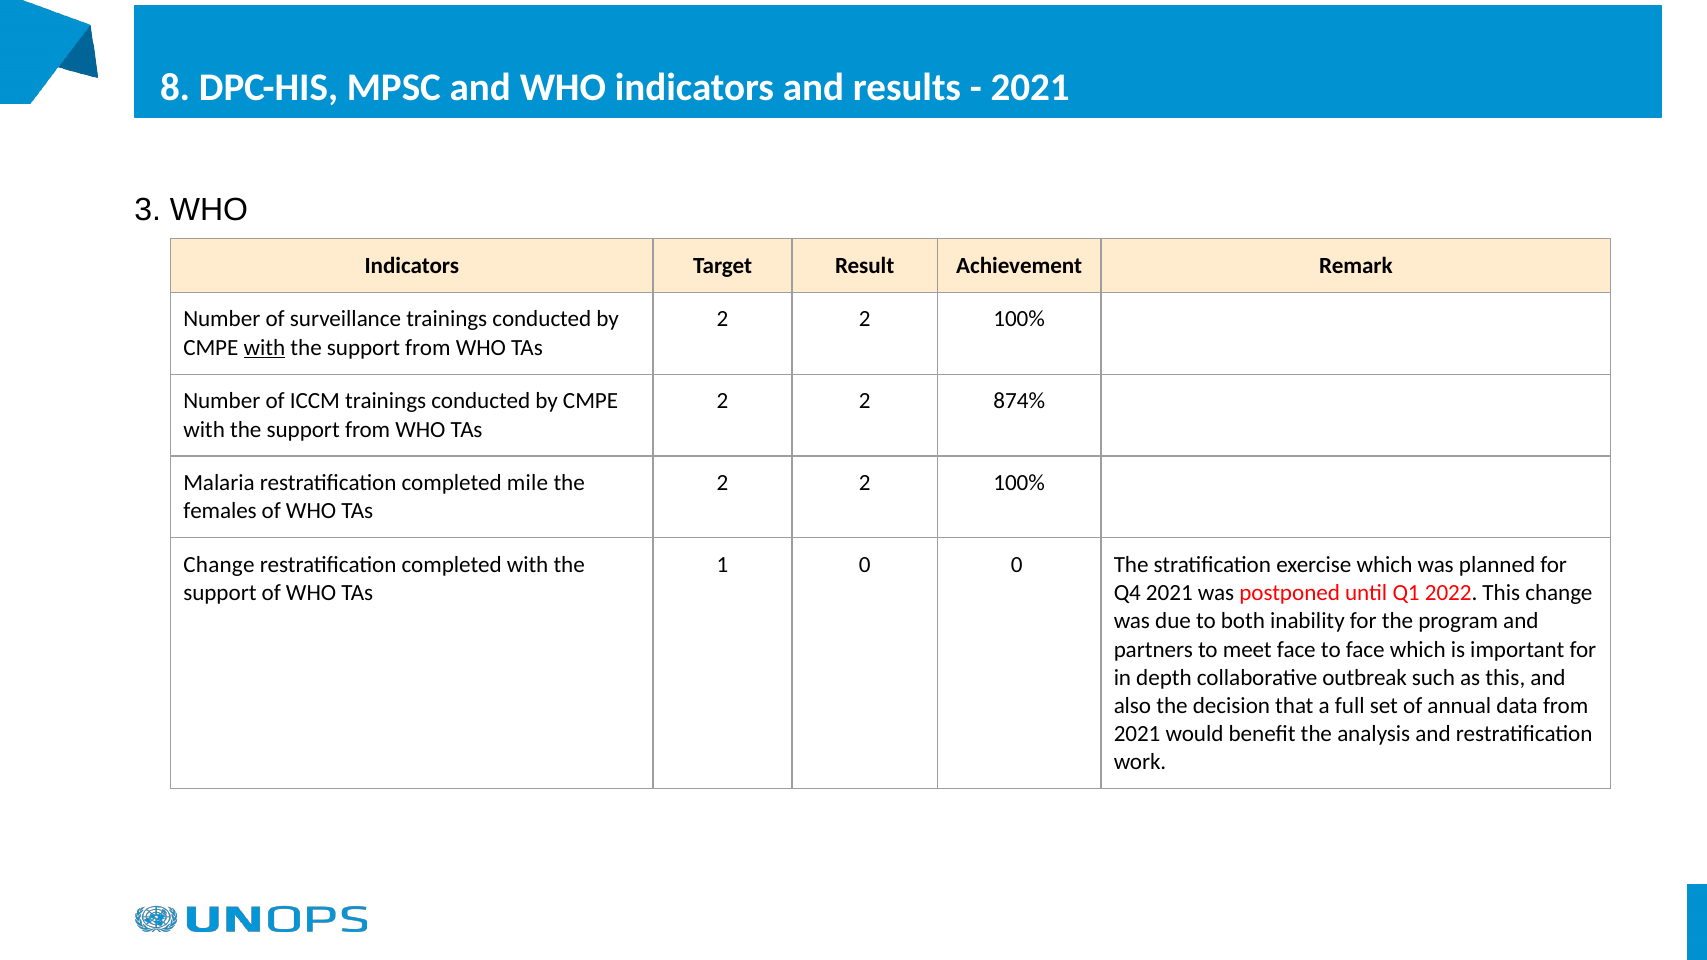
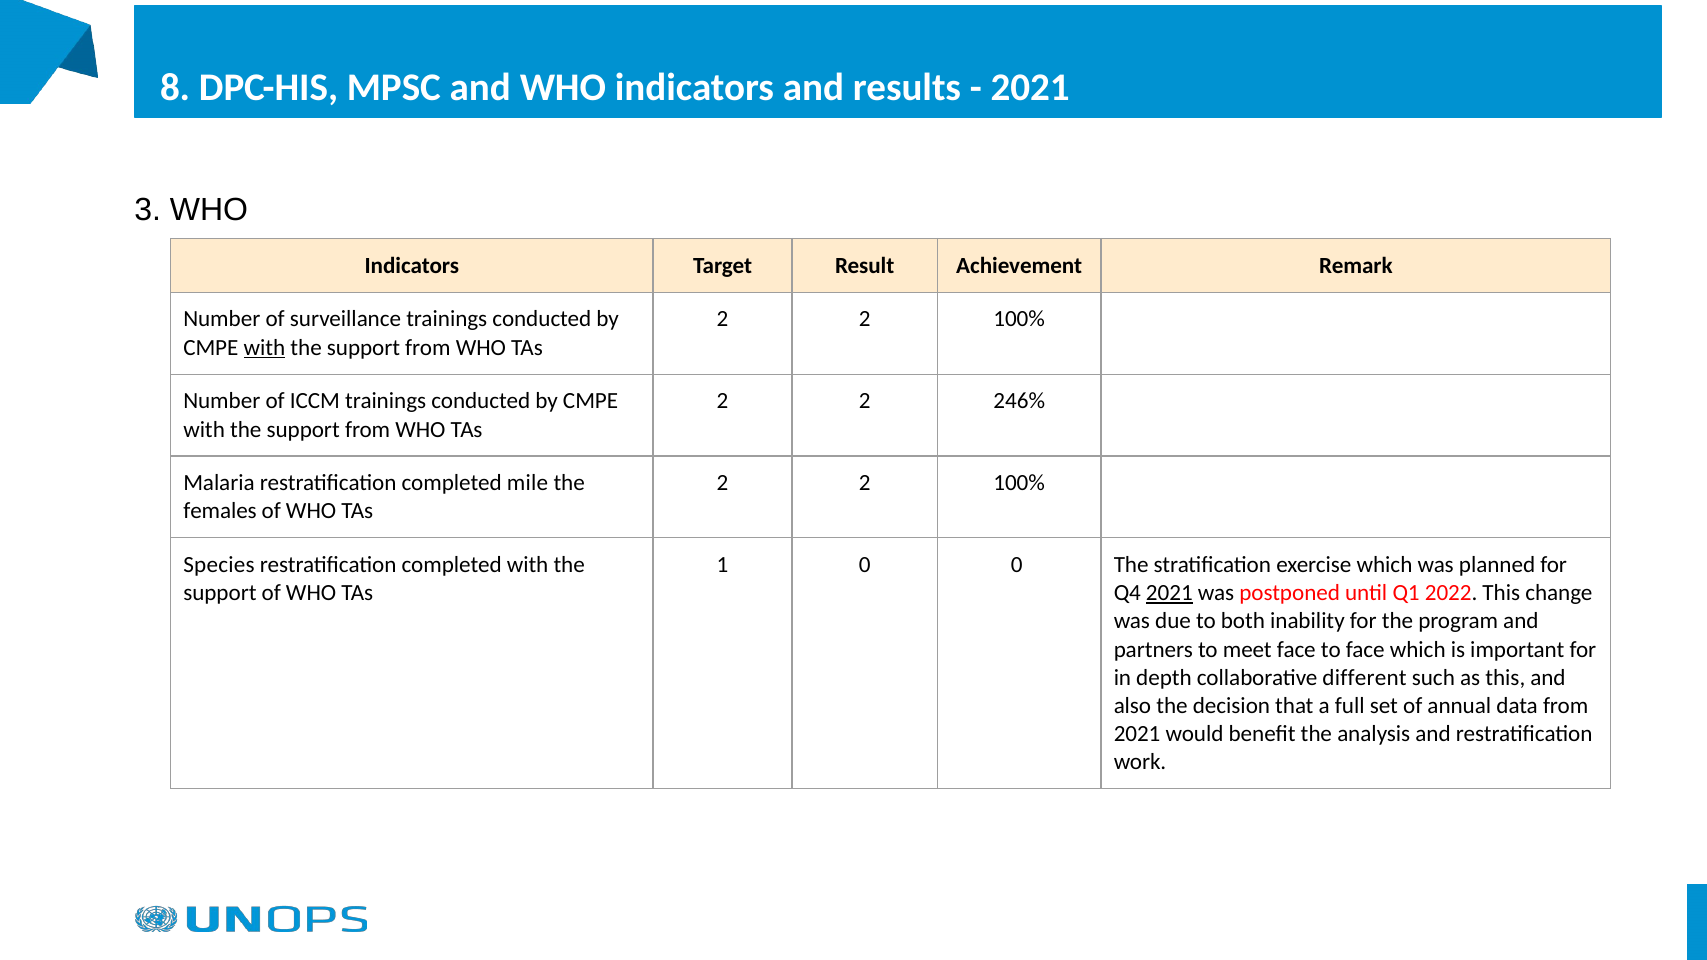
874%: 874% -> 246% (1019, 401)
Change: Change -> Species (219, 565)
2021 underline: none -> present (1169, 593)
outbreak: outbreak -> different (1365, 678)
